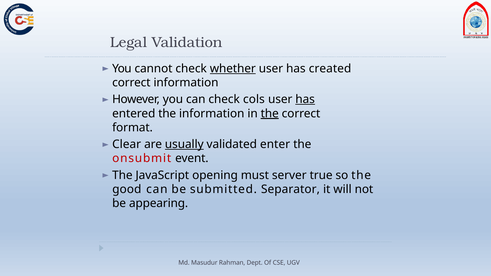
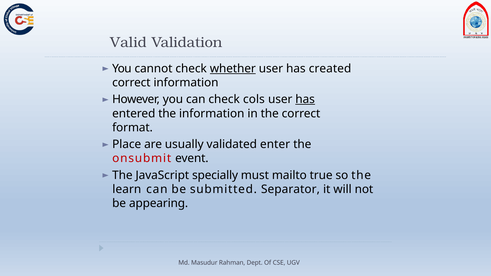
Legal: Legal -> Valid (129, 43)
the underline: present -> none (270, 114)
Clear: Clear -> Place (127, 144)
usually underline: present -> none (184, 144)
opening: opening -> specially (215, 175)
server: server -> mailto (289, 175)
good: good -> learn (127, 189)
